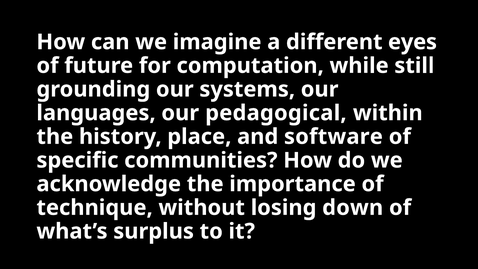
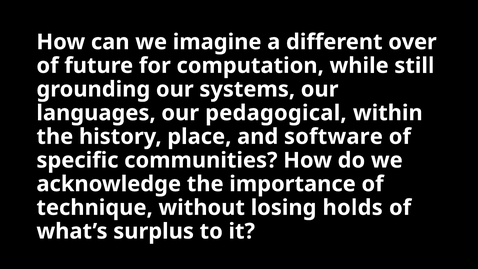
eyes: eyes -> over (412, 42)
down: down -> holds (353, 208)
